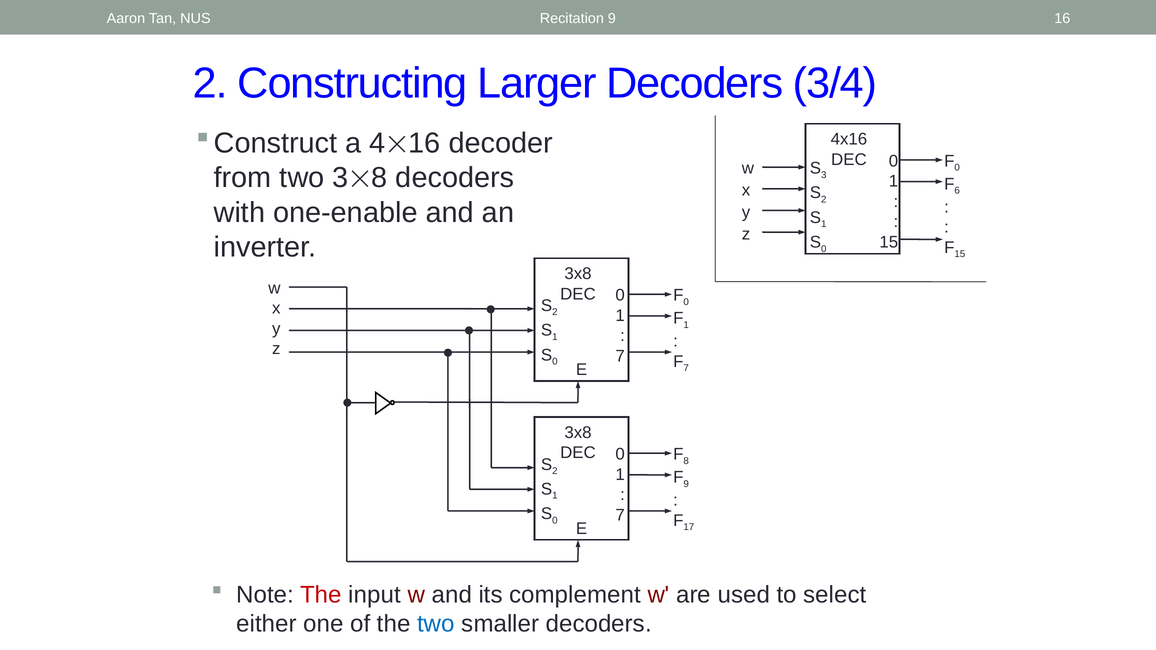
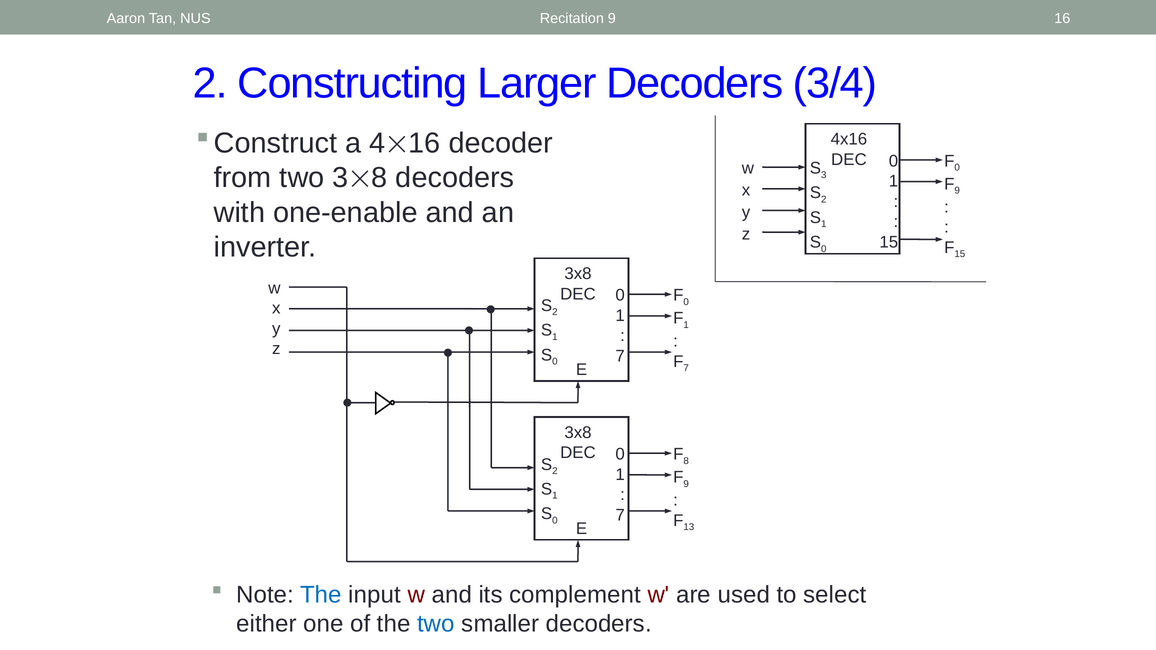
6: 6 -> 9 (957, 191)
17: 17 -> 13 (689, 527)
The colour: red -> blue (321, 595)
